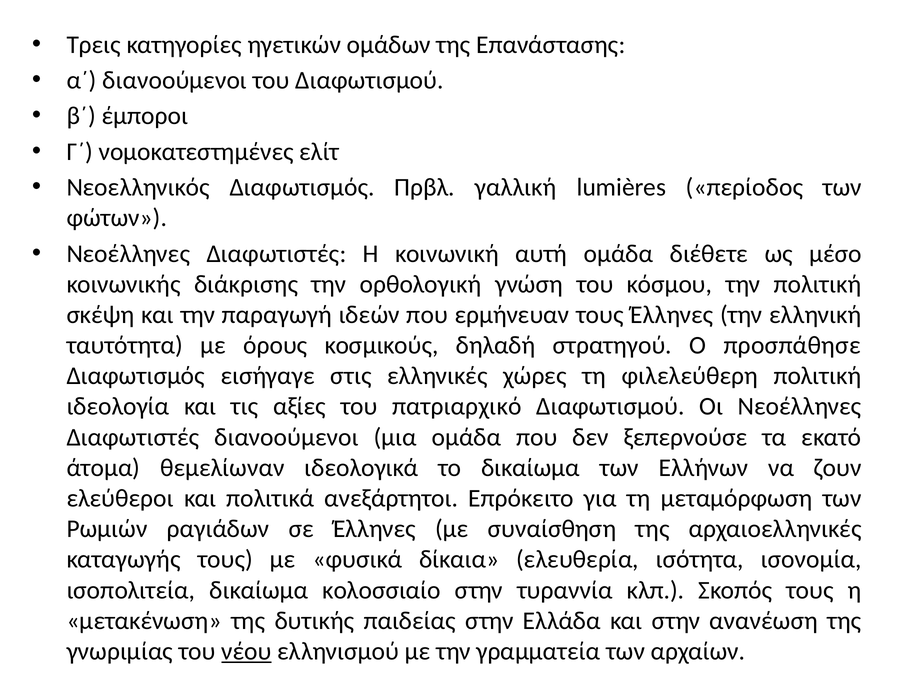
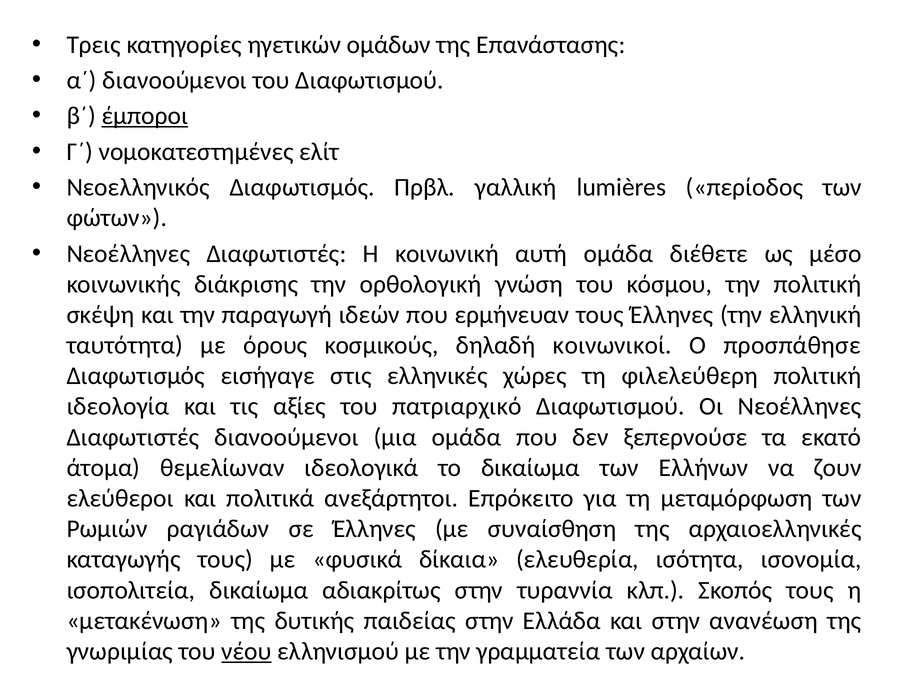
έμποροι underline: none -> present (145, 116)
στρατηγού: στρατηγού -> κοινωνικοί (612, 345)
κολοσσιαίο: κολοσσιαίο -> αδιακρίτως (381, 590)
